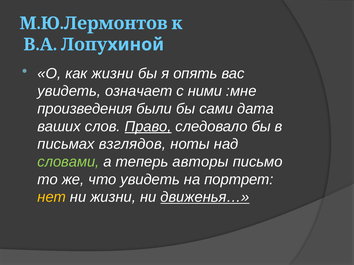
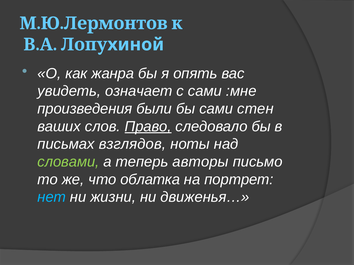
как жизни: жизни -> жанра (113, 74)
с ними: ними -> сами (205, 91)
дата: дата -> стен (255, 109)
что увидеть: увидеть -> облатка (150, 180)
нет colour: yellow -> light blue (52, 197)
движенья… underline: present -> none (205, 197)
